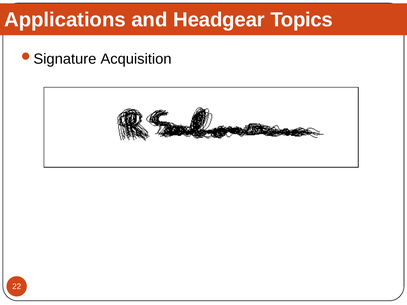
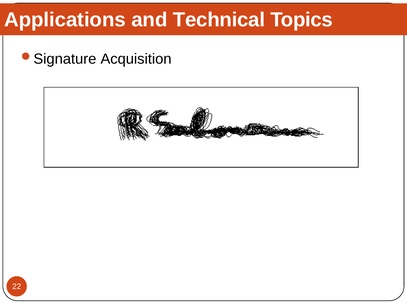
Headgear: Headgear -> Technical (219, 20)
